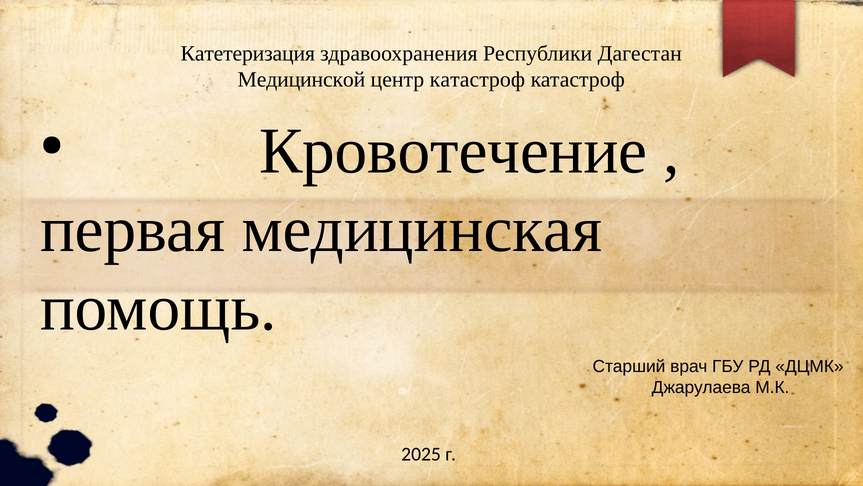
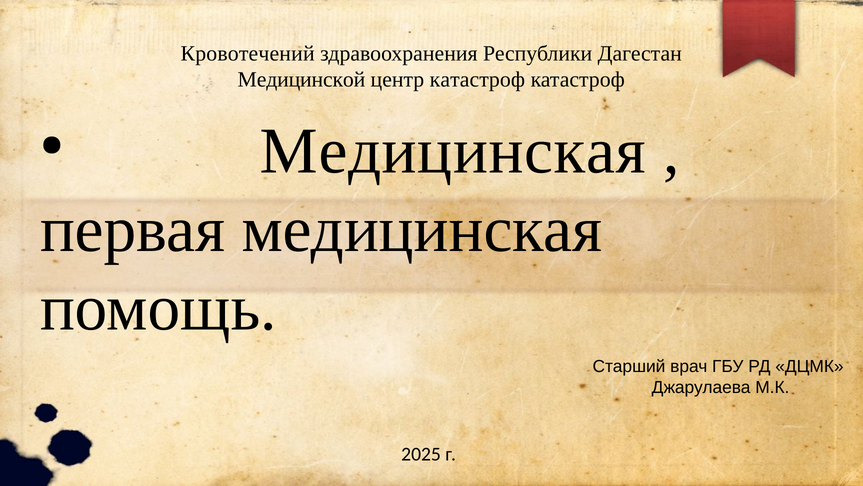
Катетеризация: Катетеризация -> Кровотечений (248, 54)
Кровотечение: Кровотечение -> Медицинская (453, 151)
